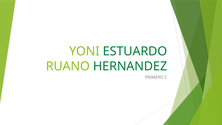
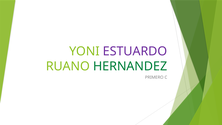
ESTUARDO colour: green -> purple (135, 51)
